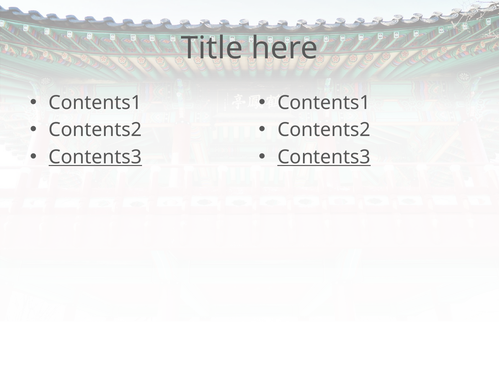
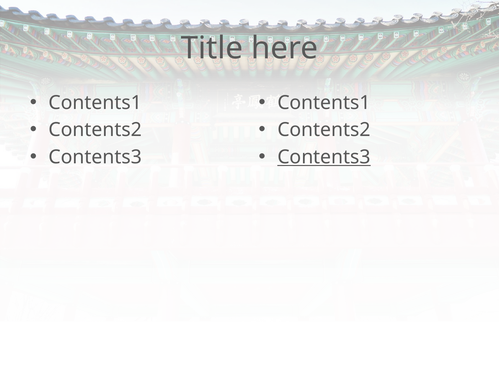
Contents3 underline: present -> none (95, 157)
